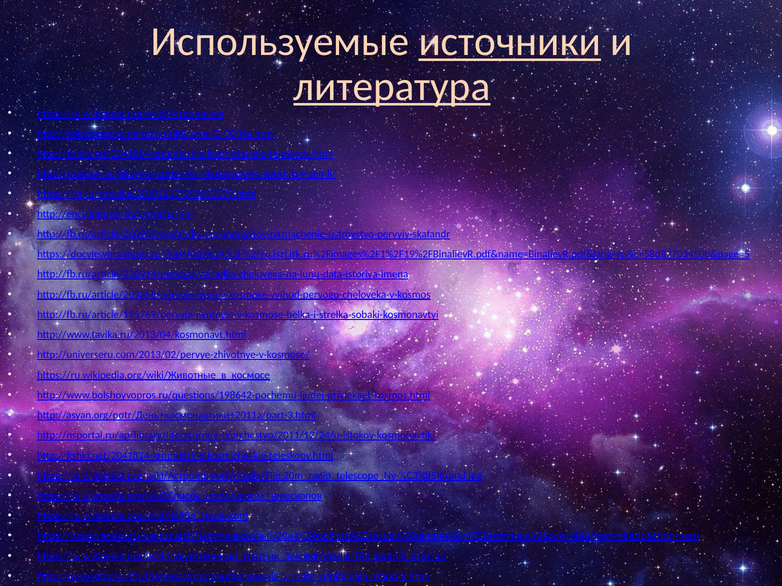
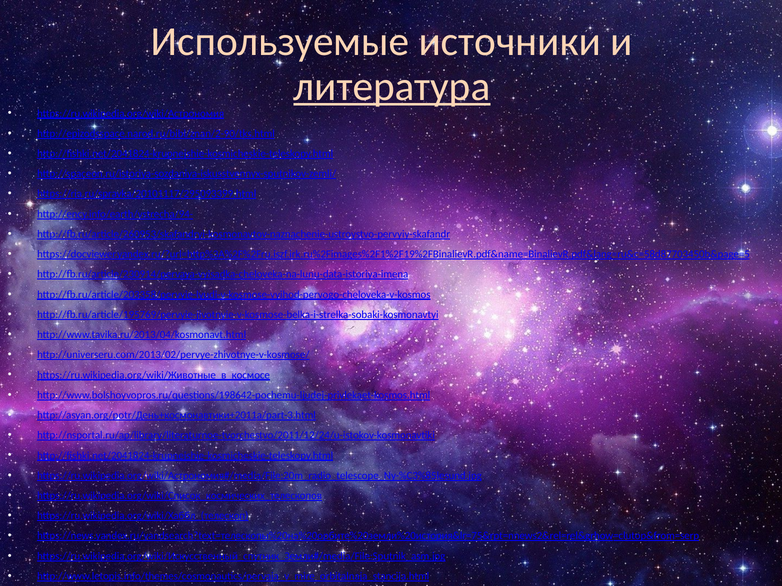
источники underline: present -> none (510, 42)
